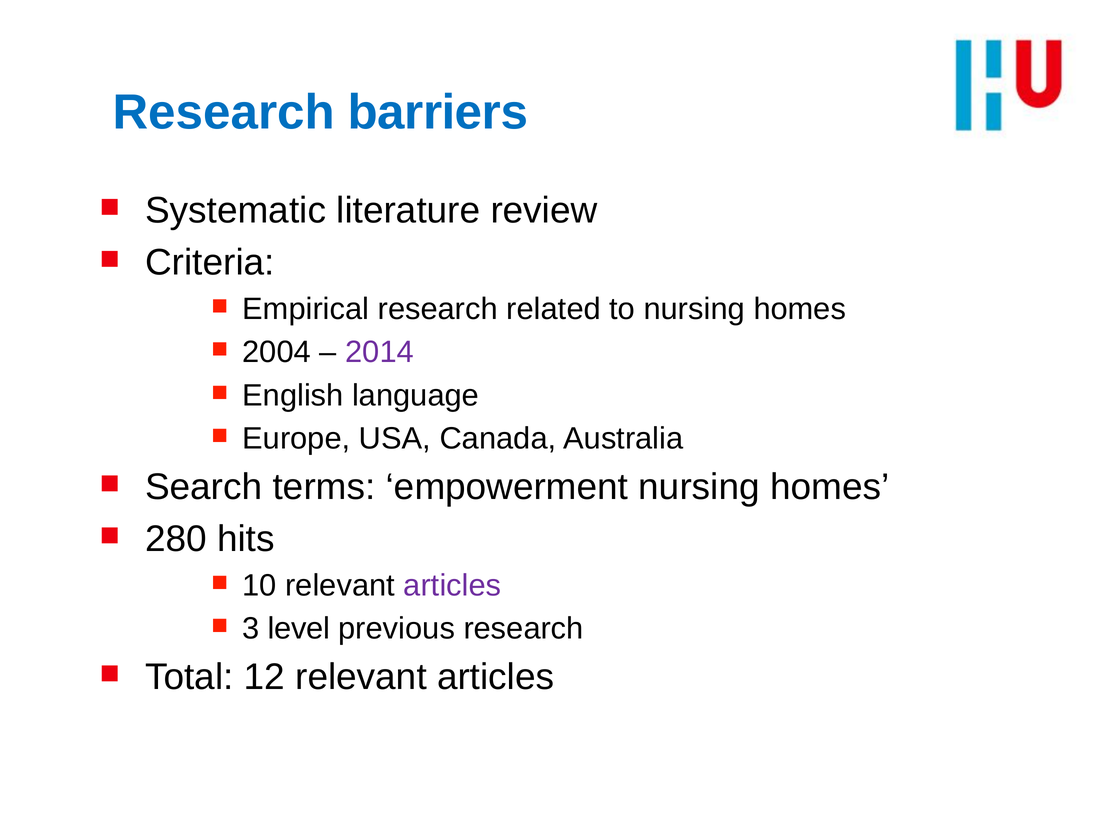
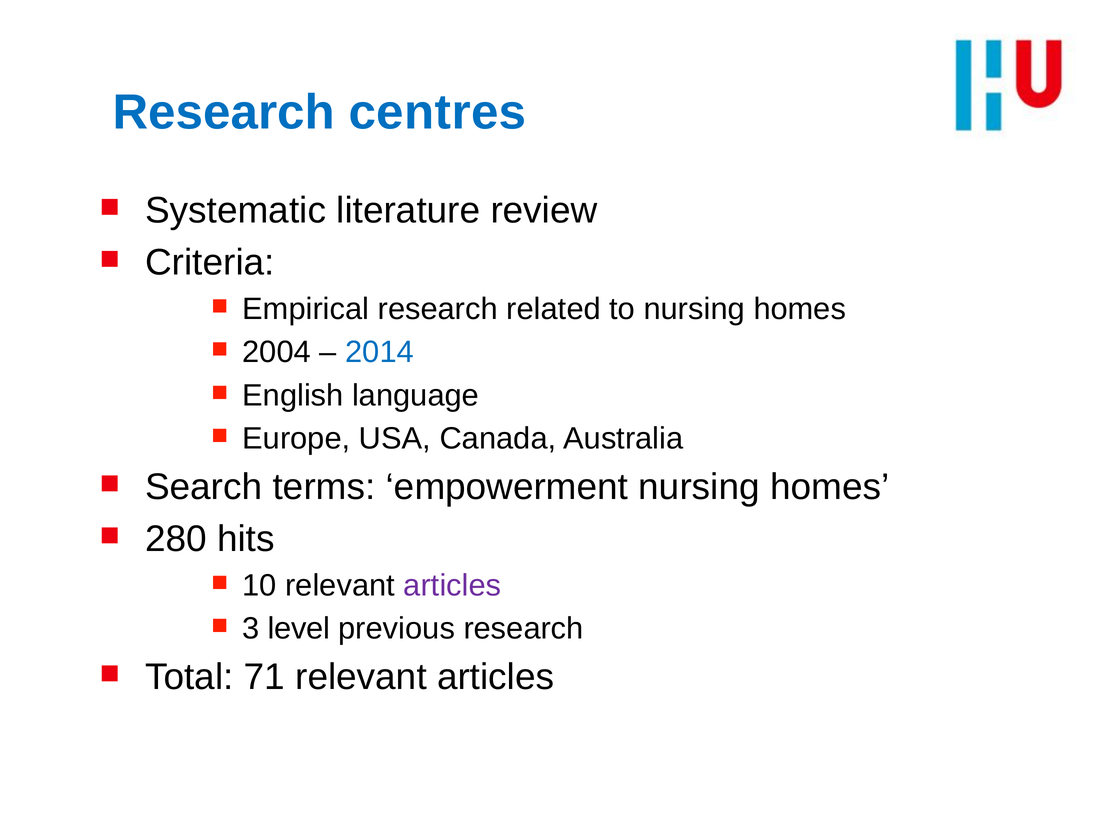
barriers: barriers -> centres (438, 113)
2014 colour: purple -> blue (380, 352)
12: 12 -> 71 (264, 677)
